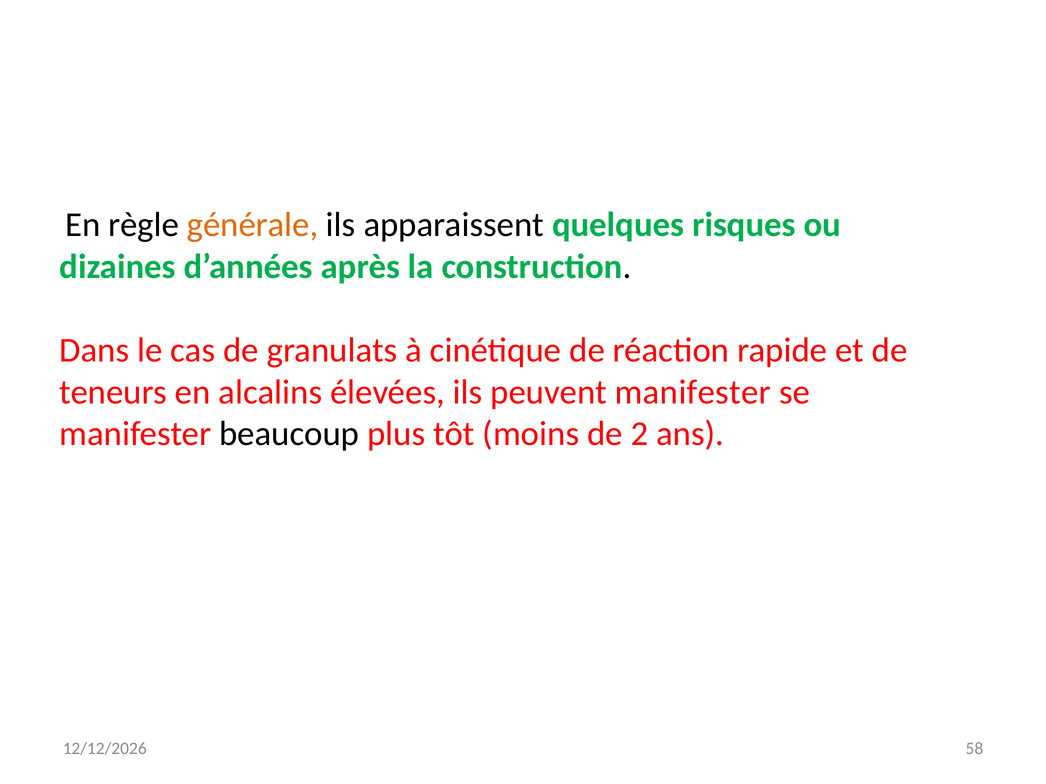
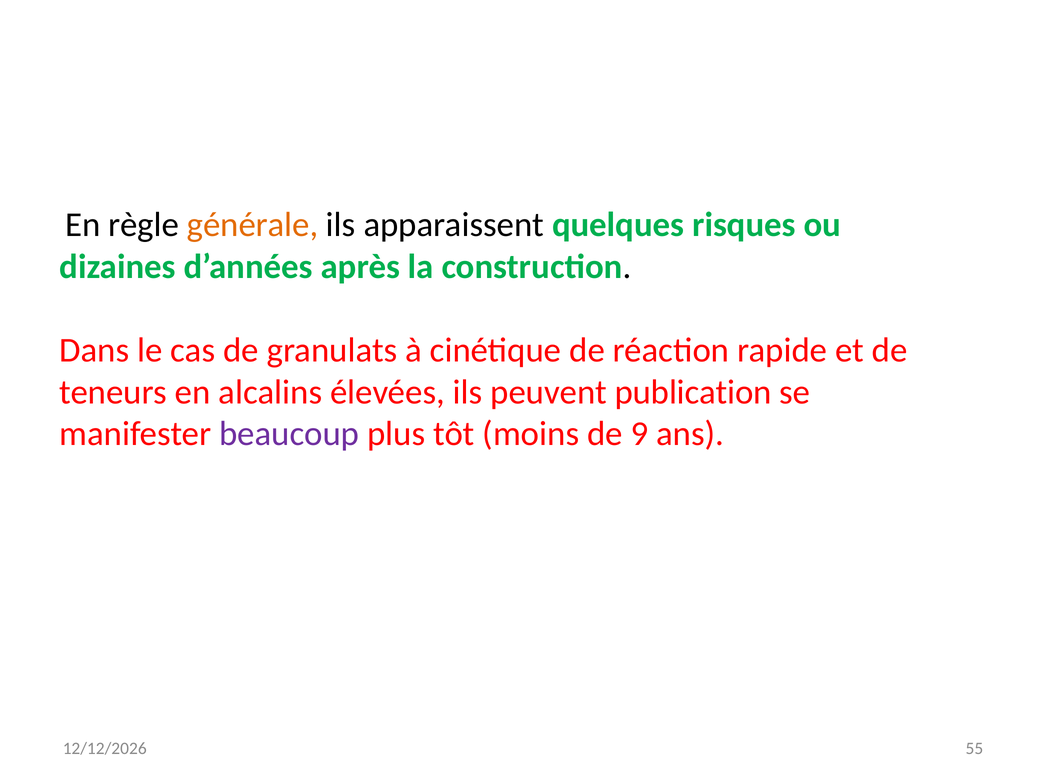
peuvent manifester: manifester -> publication (693, 392)
beaucoup colour: black -> purple (289, 434)
2: 2 -> 9 (639, 434)
58: 58 -> 55 (974, 749)
